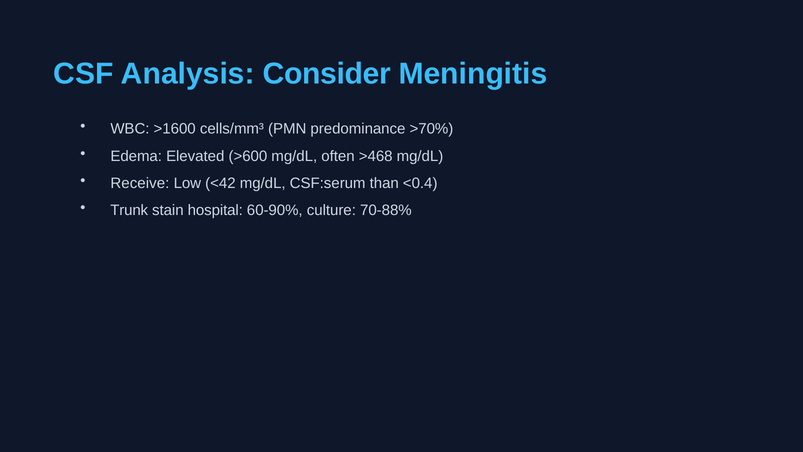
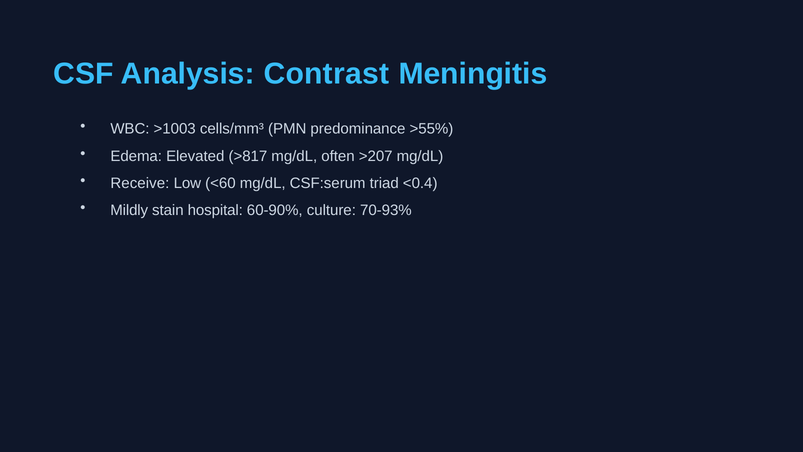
Consider: Consider -> Contrast (327, 74)
>1600: >1600 -> >1003 (175, 129)
>70%: >70% -> >55% (431, 129)
>600: >600 -> >817 (248, 156)
>468: >468 -> >207 (376, 156)
<42: <42 -> <60 (220, 183)
than: than -> triad (384, 183)
Trunk: Trunk -> Mildly (129, 210)
70-88%: 70-88% -> 70-93% (386, 210)
